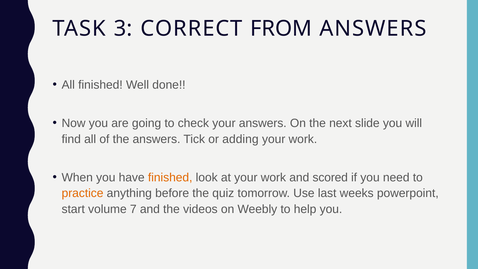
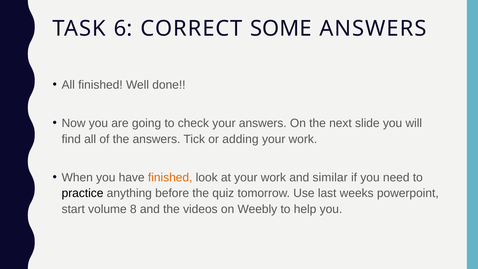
3: 3 -> 6 (123, 29)
FROM: FROM -> SOME (281, 29)
scored: scored -> similar (330, 177)
practice colour: orange -> black (83, 193)
7: 7 -> 8 (133, 209)
